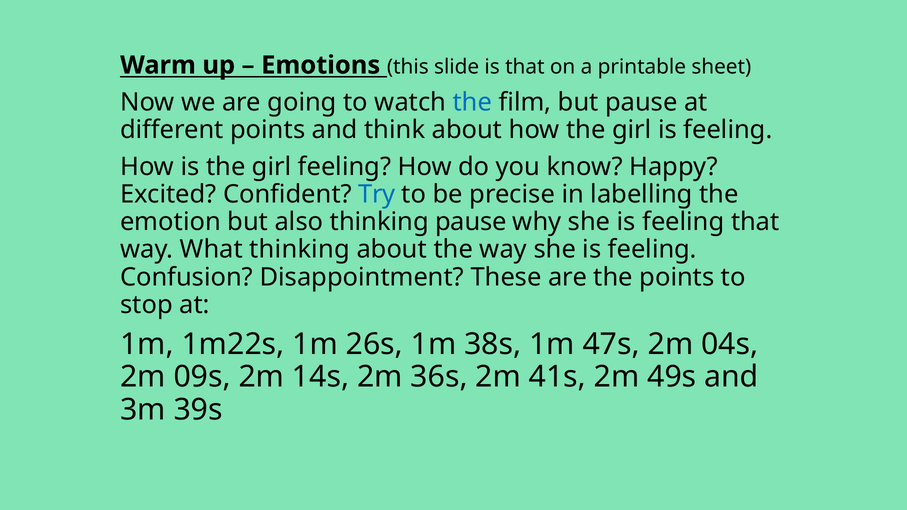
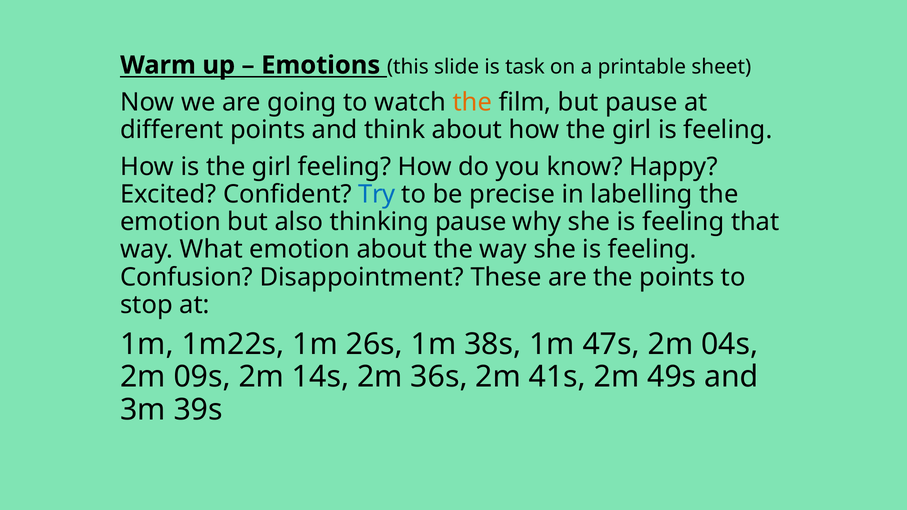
is that: that -> task (525, 67)
the colour: blue -> orange (472, 102)
What thinking: thinking -> emotion (300, 250)
